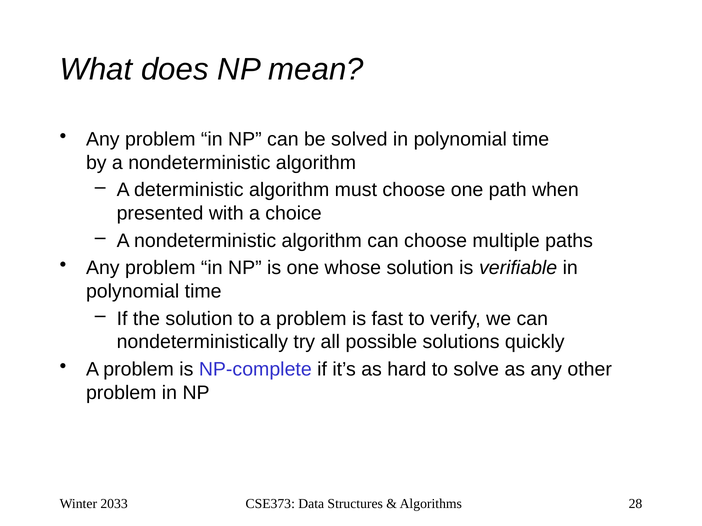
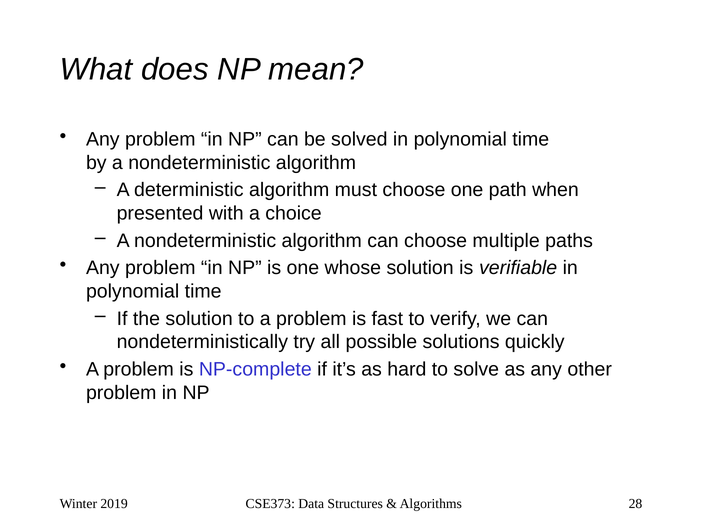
2033: 2033 -> 2019 (114, 504)
